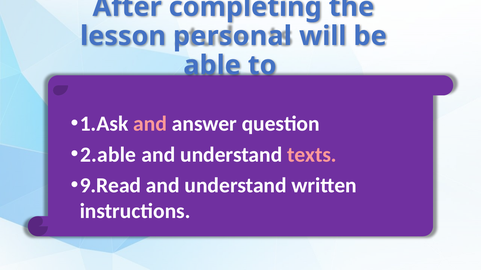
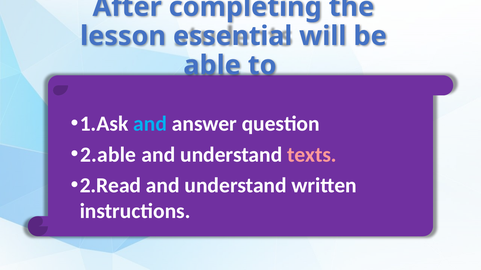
personal: personal -> essential (233, 36)
and colour: pink -> light blue (150, 124)
9.Read: 9.Read -> 2.Read (110, 186)
